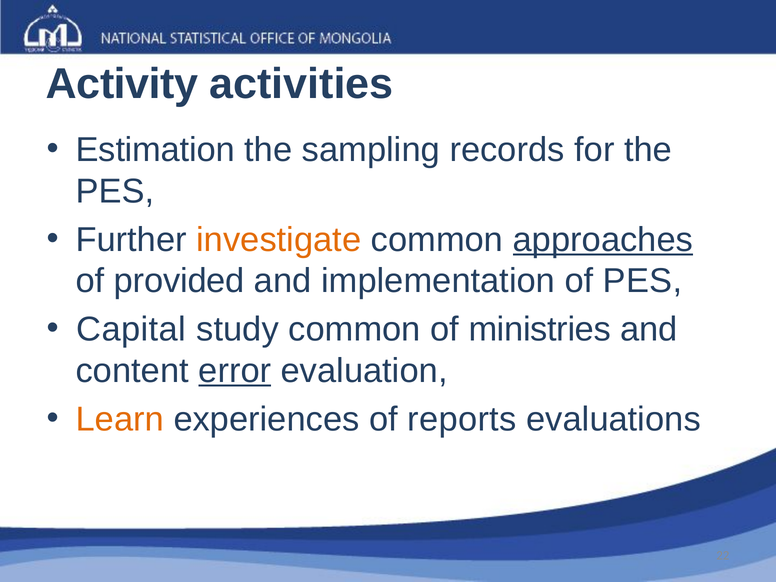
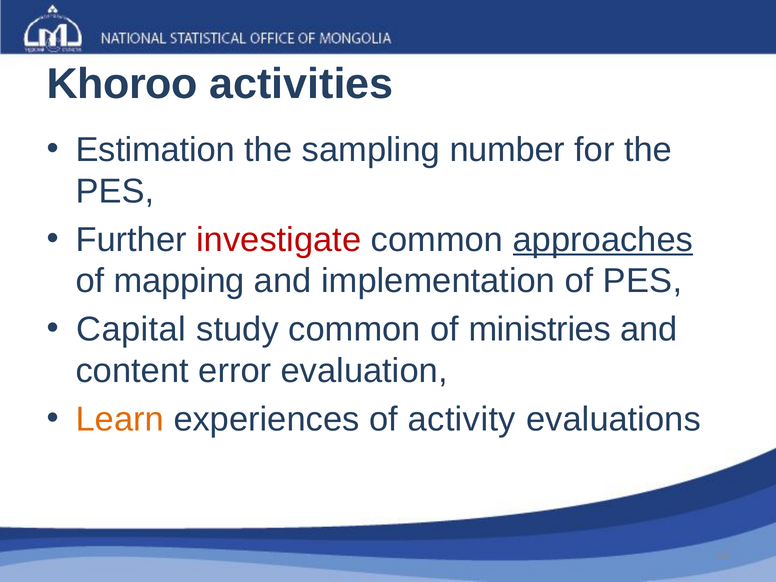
Activity: Activity -> Khoroo (122, 84)
records: records -> number (507, 150)
investigate colour: orange -> red (279, 240)
provided: provided -> mapping (179, 281)
error underline: present -> none (235, 371)
reports: reports -> activity (462, 419)
